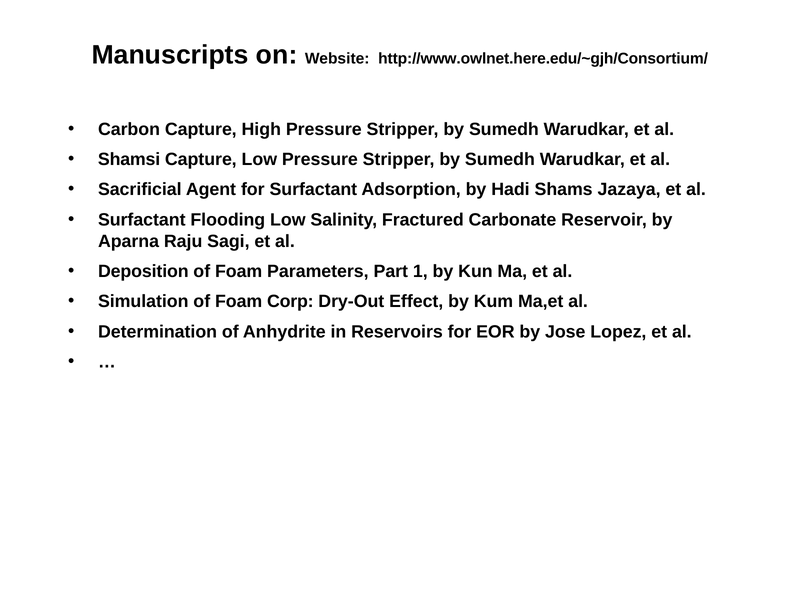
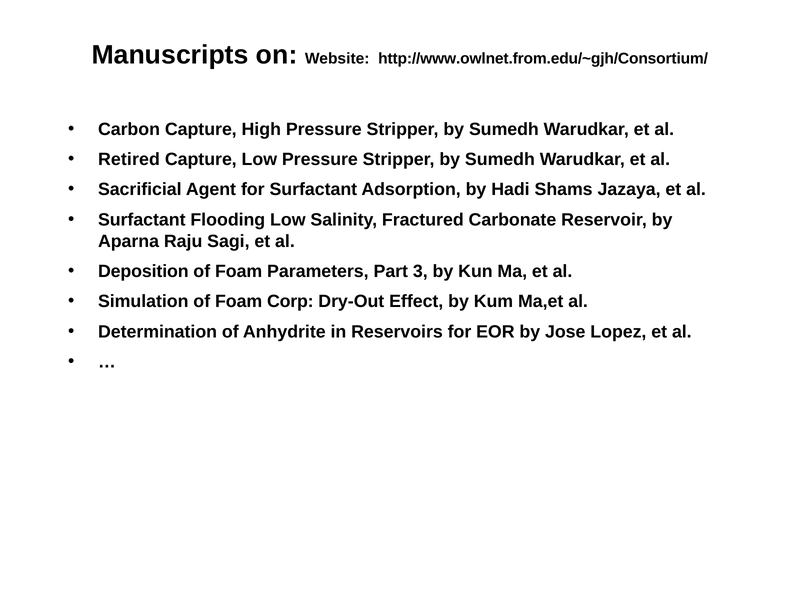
http://www.owlnet.here.edu/~gjh/Consortium/: http://www.owlnet.here.edu/~gjh/Consortium/ -> http://www.owlnet.from.edu/~gjh/Consortium/ (543, 59)
Shamsi: Shamsi -> Retired (129, 159)
1: 1 -> 3 (420, 271)
